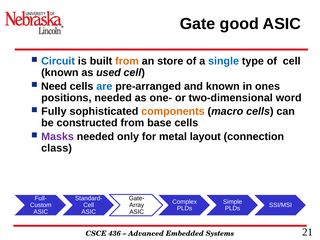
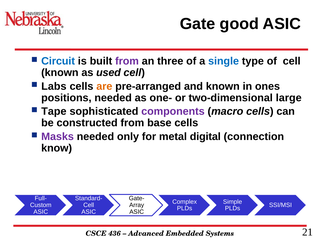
from colour: orange -> purple (127, 61)
store: store -> three (170, 61)
Need: Need -> Labs (54, 86)
are colour: blue -> orange (104, 86)
word: word -> large (289, 98)
Fully: Fully -> Tape (54, 111)
components colour: orange -> purple (173, 111)
layout: layout -> digital (205, 137)
class: class -> know (57, 148)
